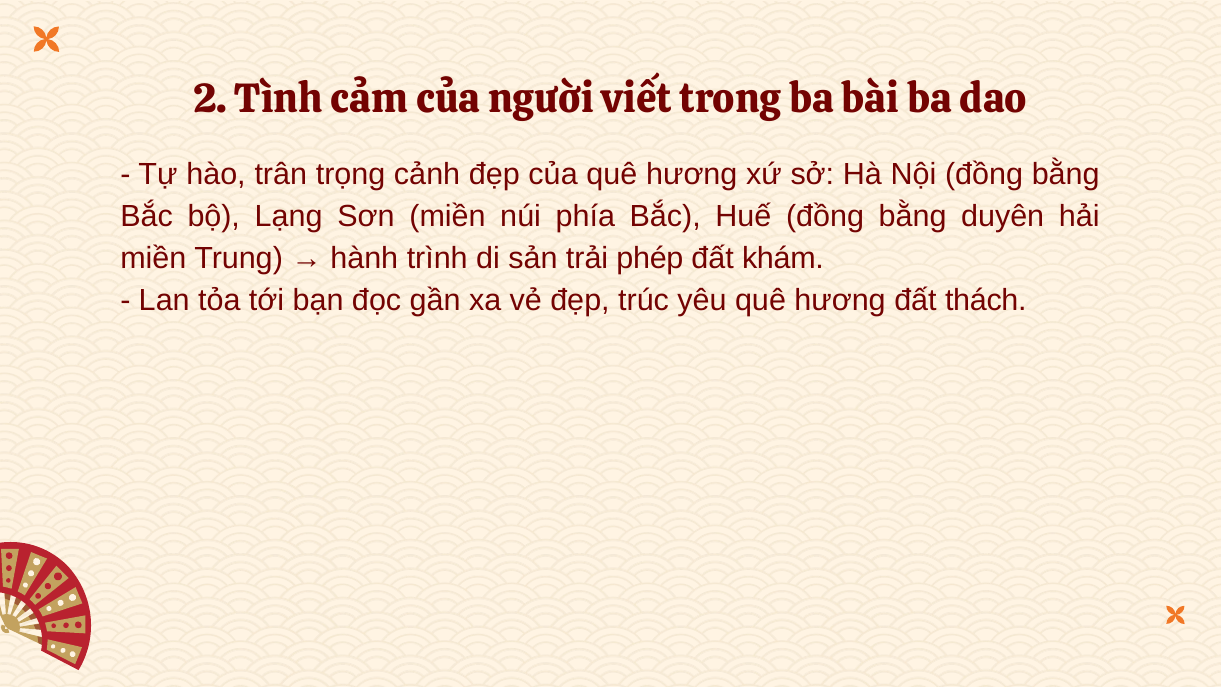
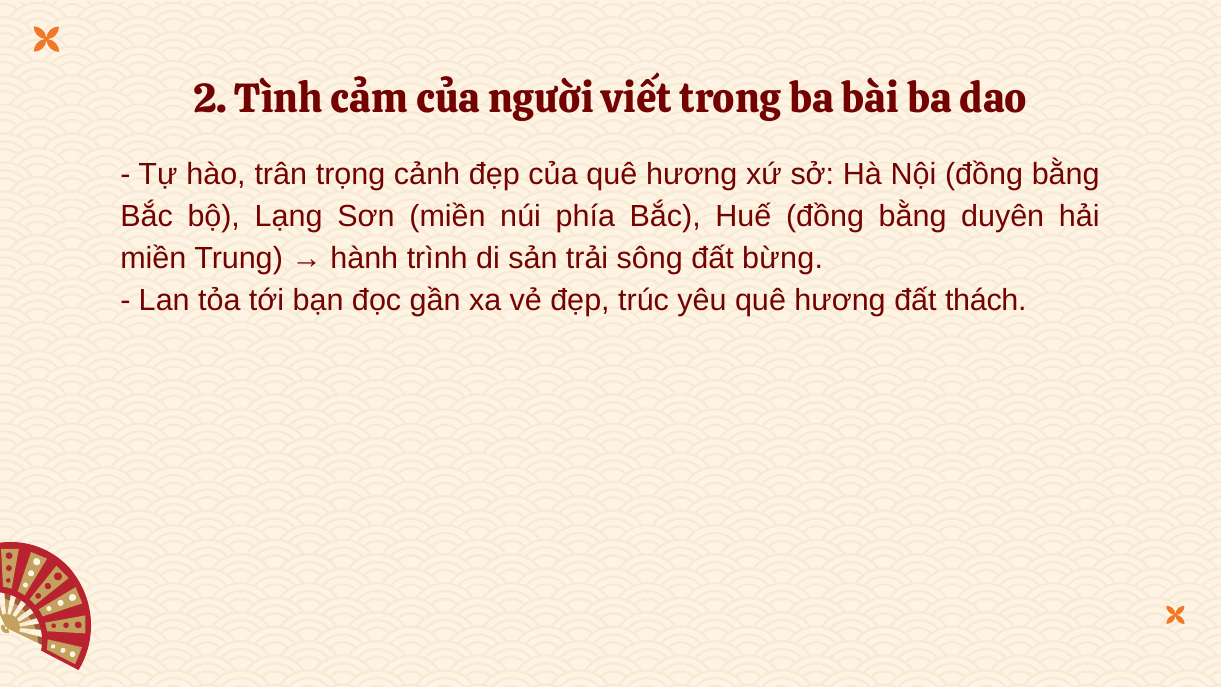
phép: phép -> sông (650, 258)
khám: khám -> bừng (783, 258)
